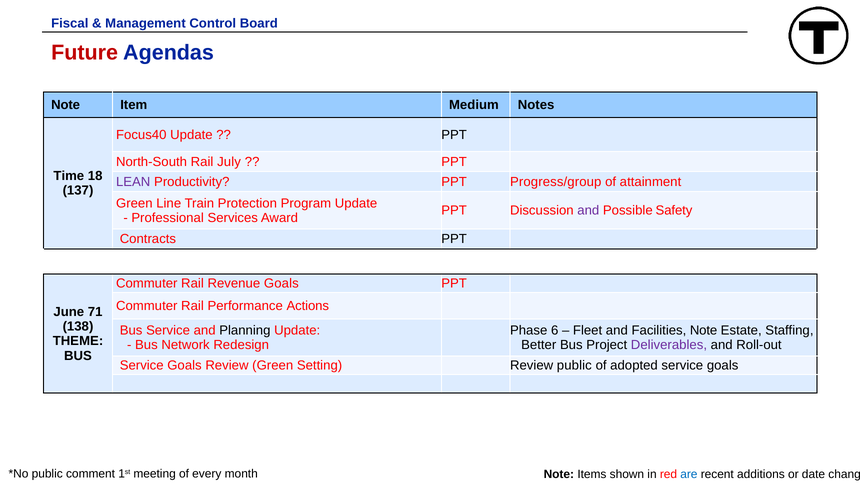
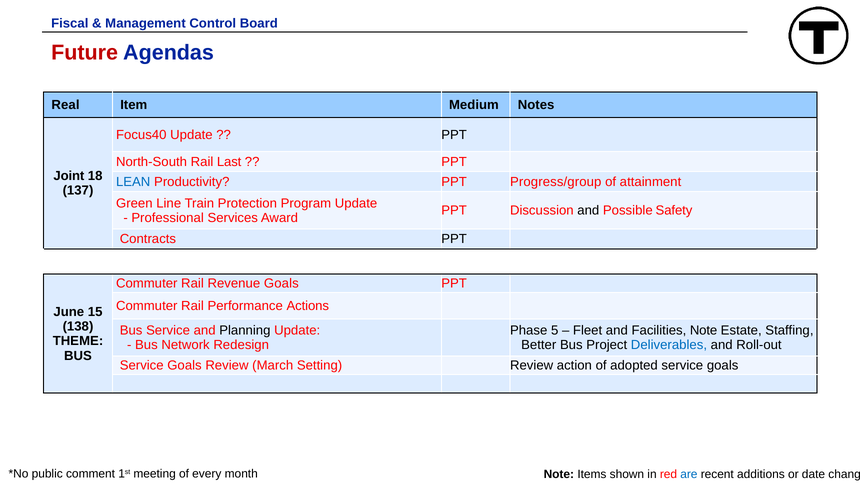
Note: Note -> Real (65, 105)
July: July -> Last (229, 162)
Time: Time -> Joint (69, 176)
LEAN colour: purple -> blue (133, 182)
and colour: purple -> black (588, 210)
71: 71 -> 15 (95, 312)
6: 6 -> 5 (555, 330)
Deliverables colour: purple -> blue (669, 345)
Review Green: Green -> March (273, 365)
Review public: public -> action (574, 365)
